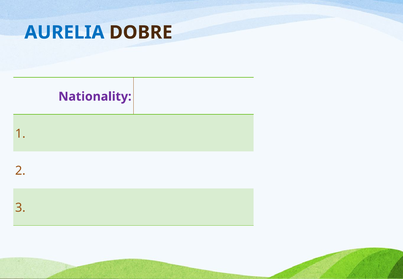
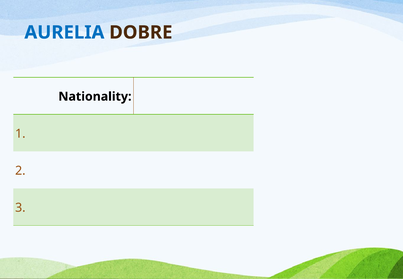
Nationality colour: purple -> black (95, 97)
